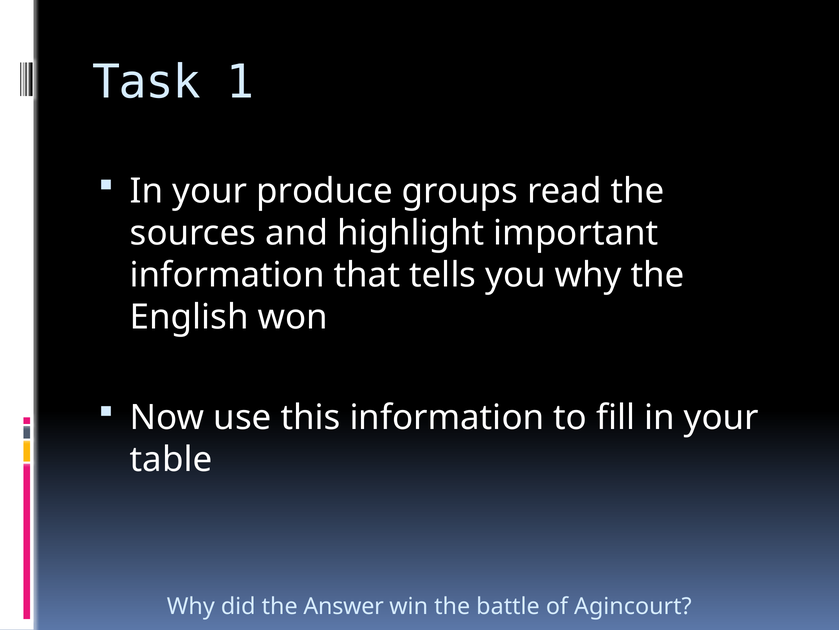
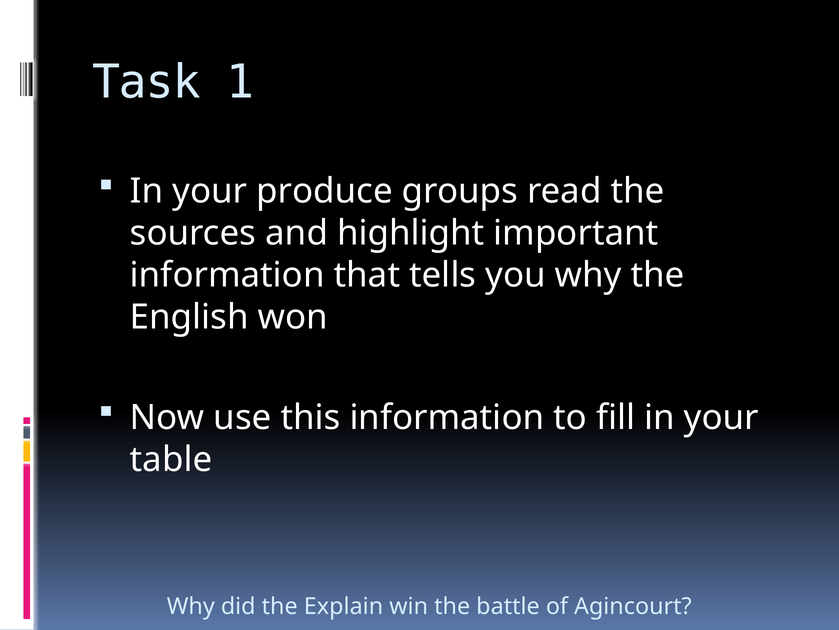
Answer: Answer -> Explain (344, 606)
